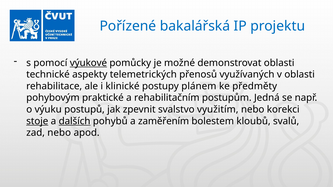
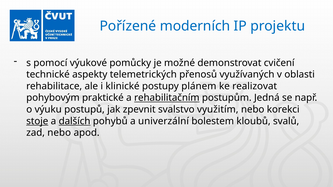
bakalářská: bakalářská -> moderních (195, 26)
výukové underline: present -> none (88, 63)
demonstrovat oblasti: oblasti -> cvičení (279, 63)
předměty: předměty -> realizovat (255, 86)
rehabilitačním underline: none -> present (167, 98)
zaměřením: zaměřením -> univerzální (163, 121)
